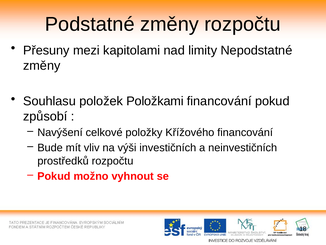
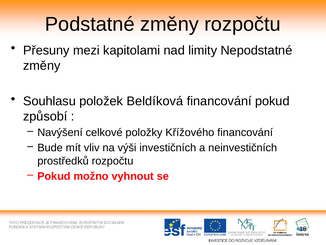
Položkami: Položkami -> Beldíková (155, 101)
